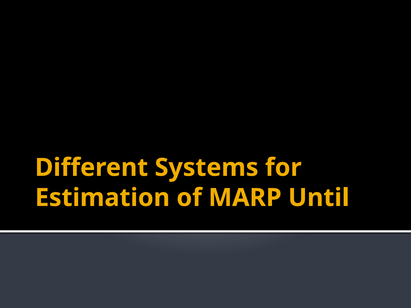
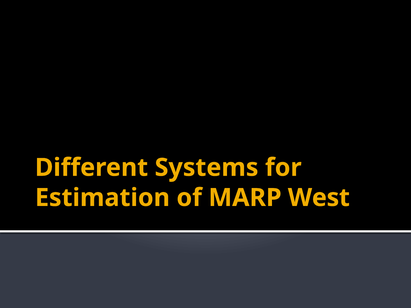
Until: Until -> West (319, 198)
